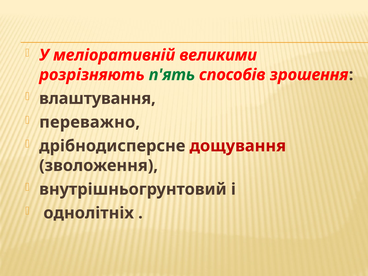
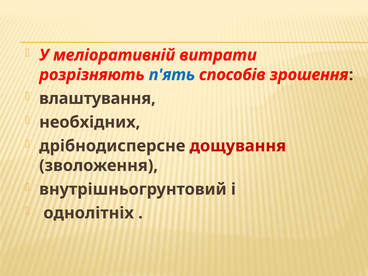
великими: великими -> витрати (218, 55)
п'ять colour: green -> blue (172, 75)
переважно: переважно -> необхідних (90, 122)
